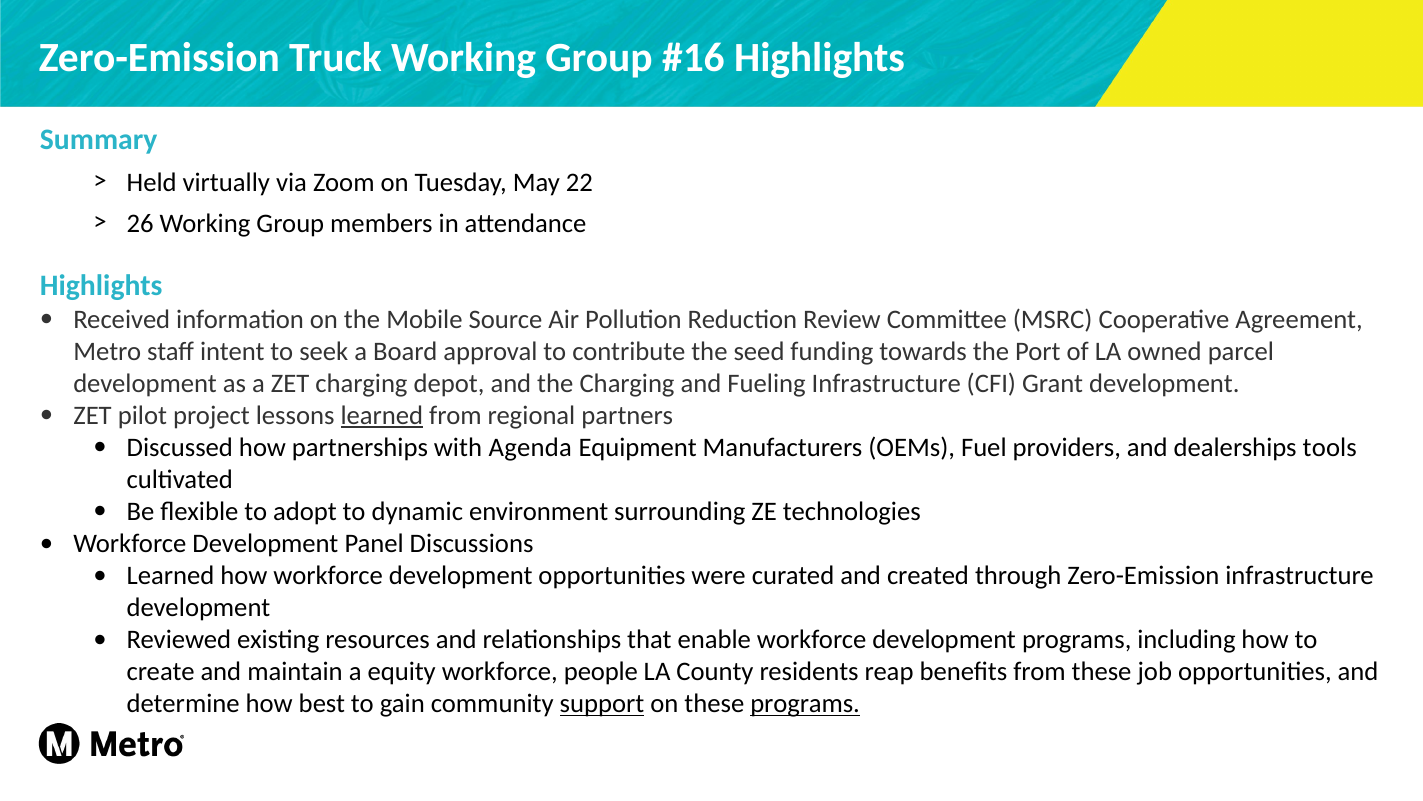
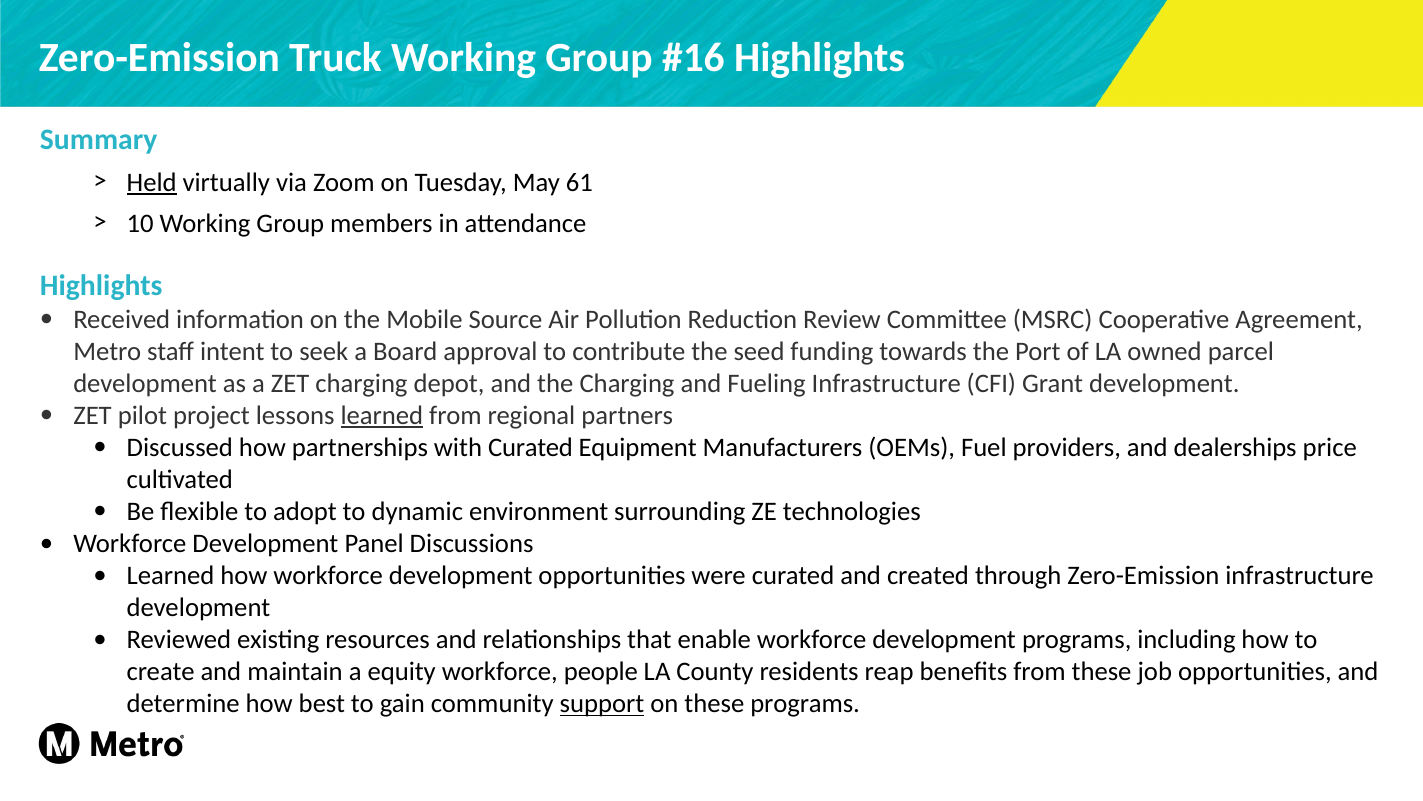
Held underline: none -> present (152, 182)
22: 22 -> 61 (579, 182)
26: 26 -> 10 (140, 223)
with Agenda: Agenda -> Curated (531, 447)
tools: tools -> price (1330, 447)
programs underline: present -> none (805, 704)
